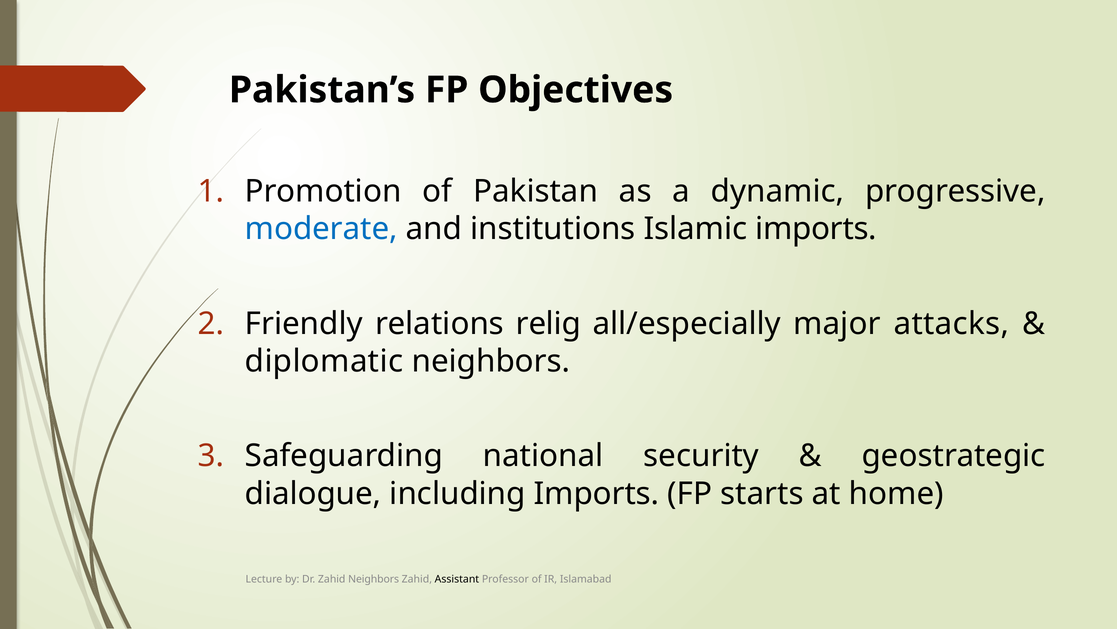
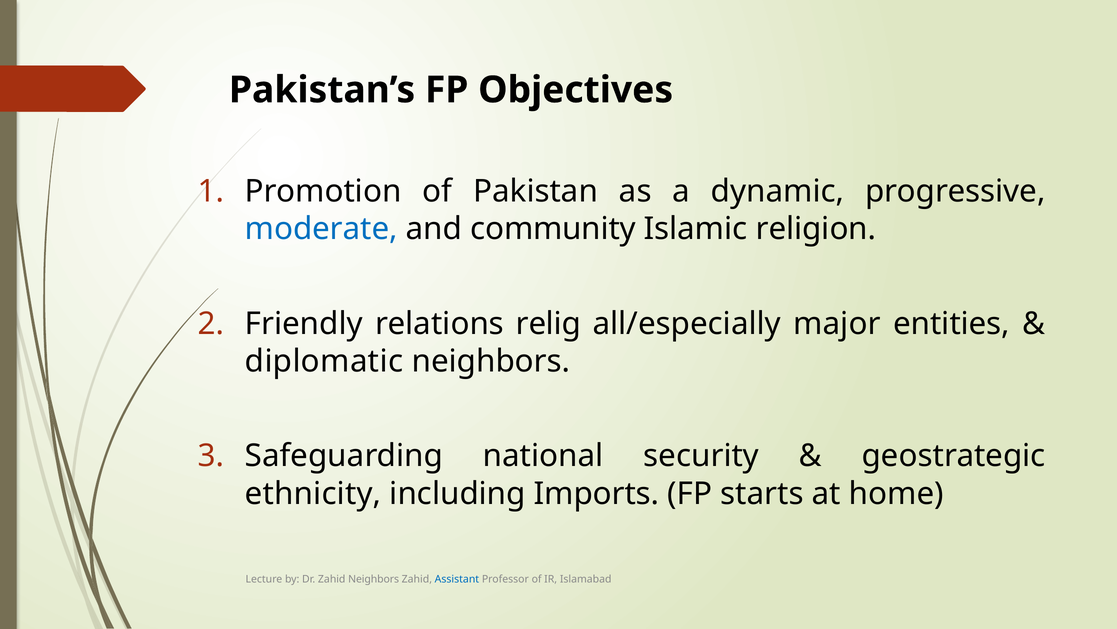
institutions: institutions -> community (553, 229)
Islamic imports: imports -> religion (816, 229)
attacks: attacks -> entities (952, 323)
dialogue: dialogue -> ethnicity (313, 493)
Assistant colour: black -> blue (457, 579)
